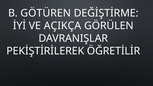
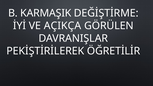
GÖTÜREN: GÖTÜREN -> KARMAŞIK (46, 13)
